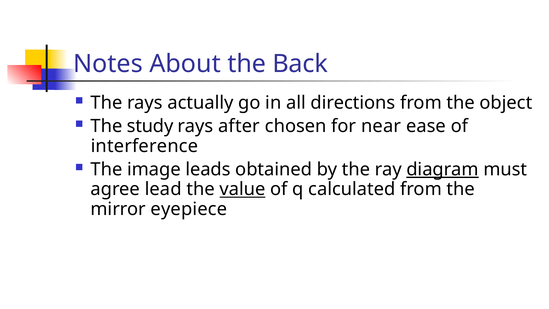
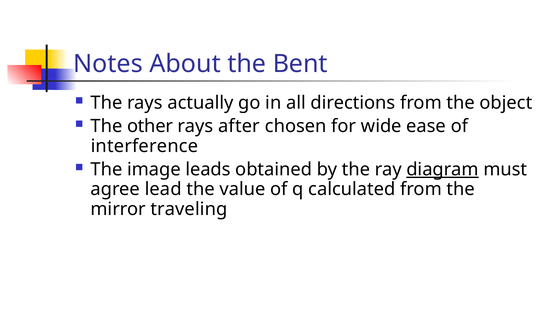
Back: Back -> Bent (300, 64)
study: study -> other (150, 126)
near: near -> wide (381, 126)
value underline: present -> none (242, 189)
eyepiece: eyepiece -> traveling (189, 209)
